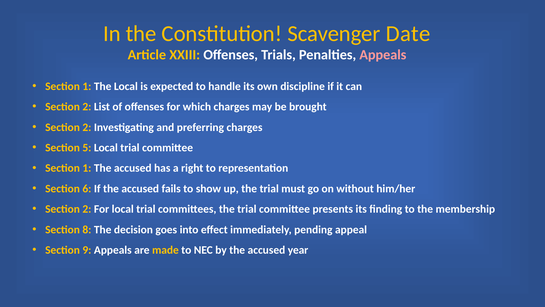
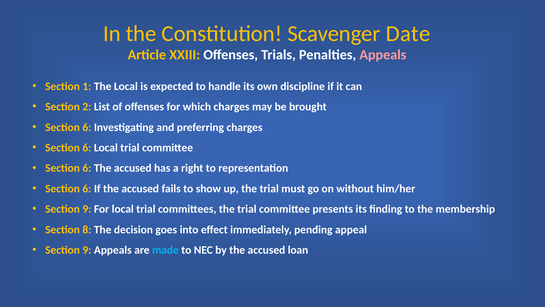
2: 2 -> 6 (87, 127)
5: 5 -> 6 (87, 148)
1: 1 -> 6 (87, 168)
2: 2 -> 9 (87, 209)
made colour: yellow -> light blue (165, 250)
year: year -> loan (298, 250)
